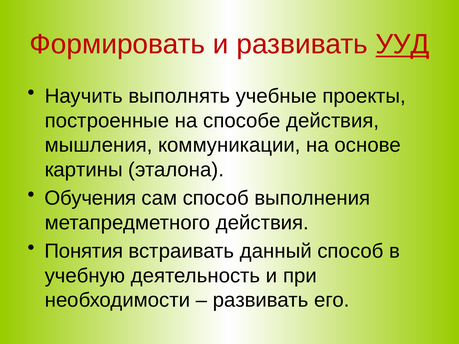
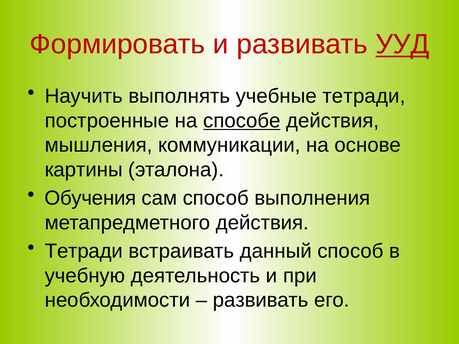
учебные проекты: проекты -> тетради (364, 96)
способе underline: none -> present (242, 121)
Понятия: Понятия -> Тетради (84, 251)
